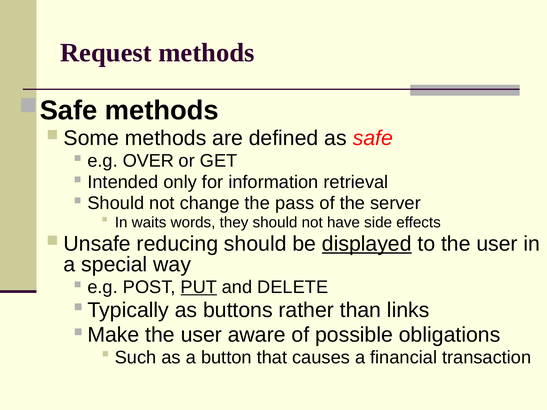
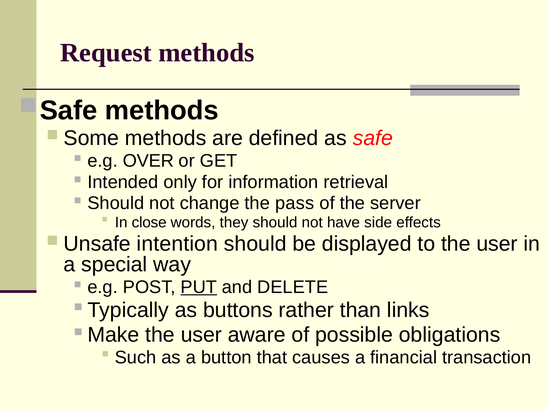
waits: waits -> close (149, 223)
reducing: reducing -> intention (177, 244)
displayed underline: present -> none (367, 244)
